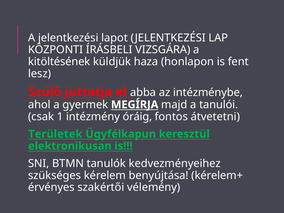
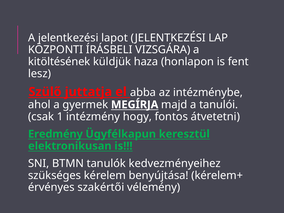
óráig: óráig -> hogy (137, 117)
Területek: Területek -> Eredmény (55, 134)
